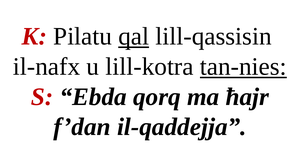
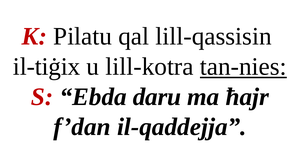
qal underline: present -> none (134, 37)
il-nafx: il-nafx -> il-tiġix (47, 67)
qorq: qorq -> daru (157, 97)
